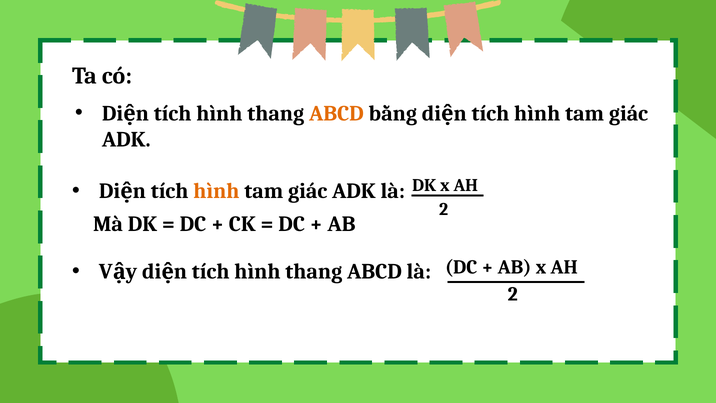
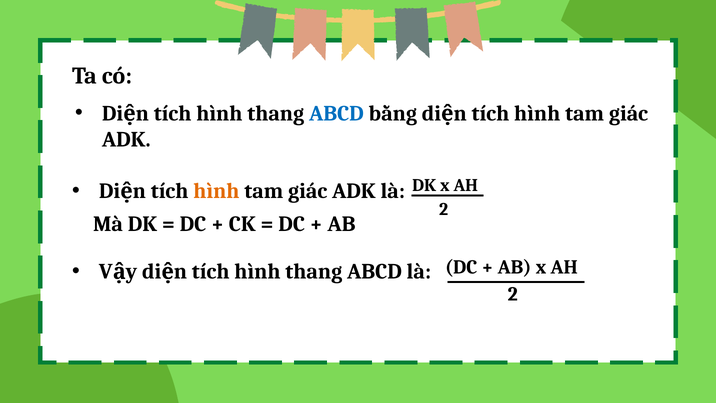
ABCD colour: orange -> blue (336, 113)
